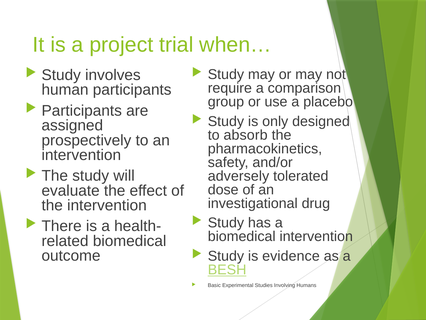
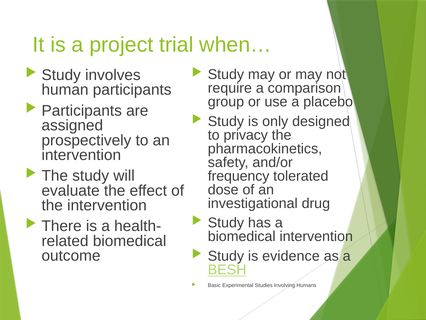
absorb: absorb -> privacy (246, 135)
adversely: adversely -> frequency (239, 176)
